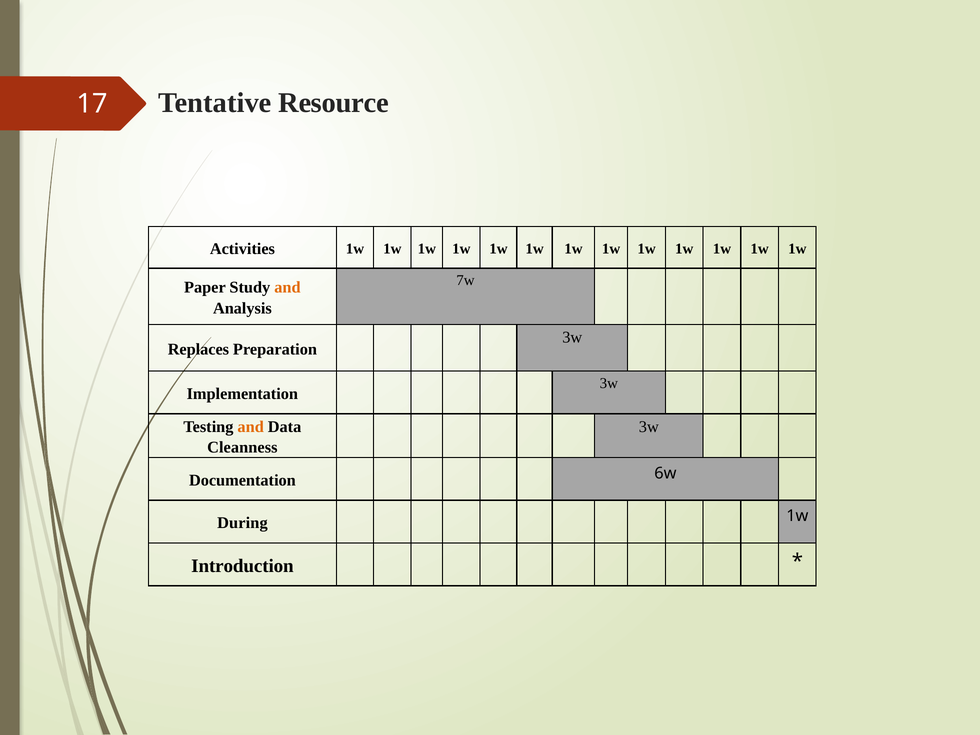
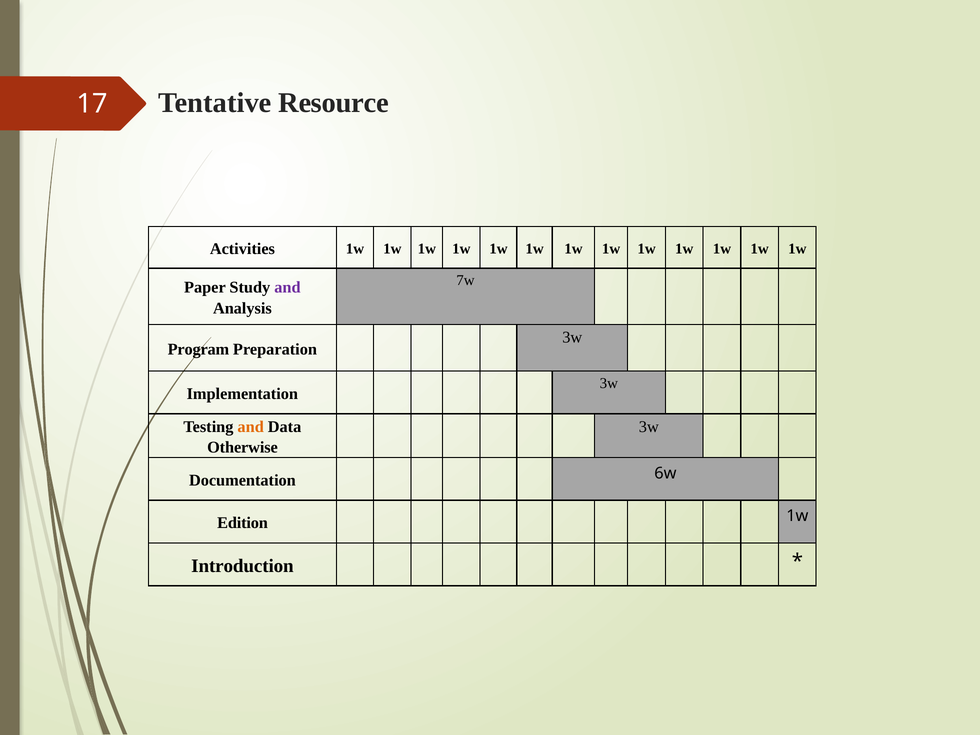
and colour: orange -> purple (287, 287)
Replaces: Replaces -> Program (198, 349)
Cleanness: Cleanness -> Otherwise (242, 447)
During: During -> Edition (243, 523)
